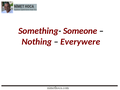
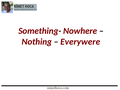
Someone: Someone -> Nowhere (80, 31)
